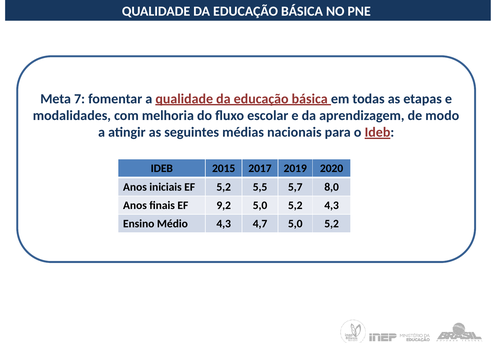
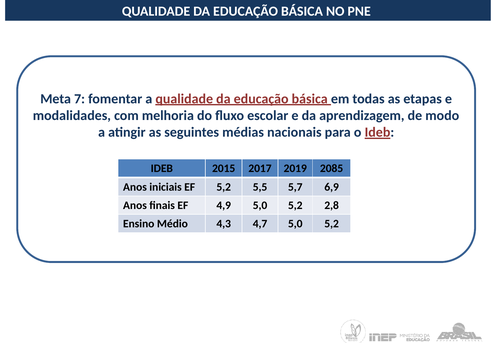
2020: 2020 -> 2085 (332, 169)
8,0: 8,0 -> 6,9 (332, 187)
9,2: 9,2 -> 4,9 (224, 206)
5,2 4,3: 4,3 -> 2,8 (332, 206)
